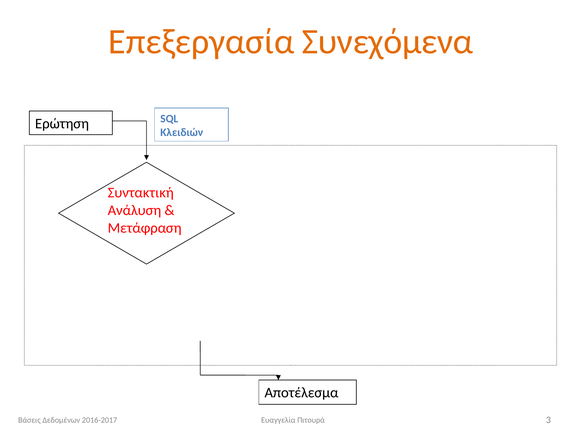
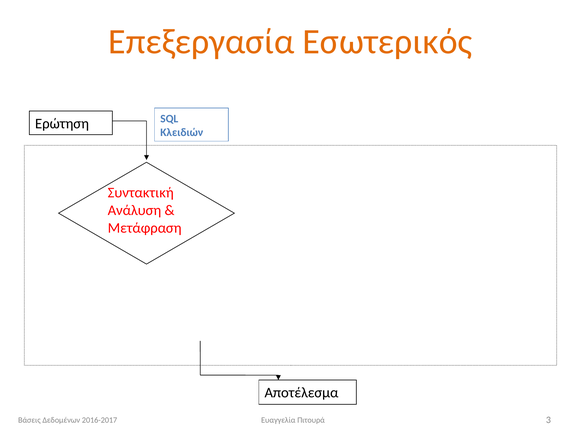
Συνεχόμενα: Συνεχόμενα -> Εσωτερικός (387, 42)
